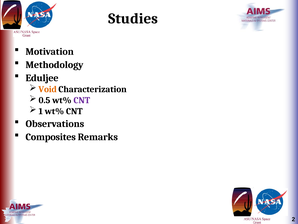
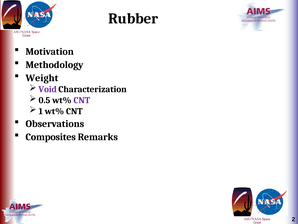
Studies: Studies -> Rubber (133, 19)
Eduljee: Eduljee -> Weight (42, 78)
Void colour: orange -> purple (48, 89)
